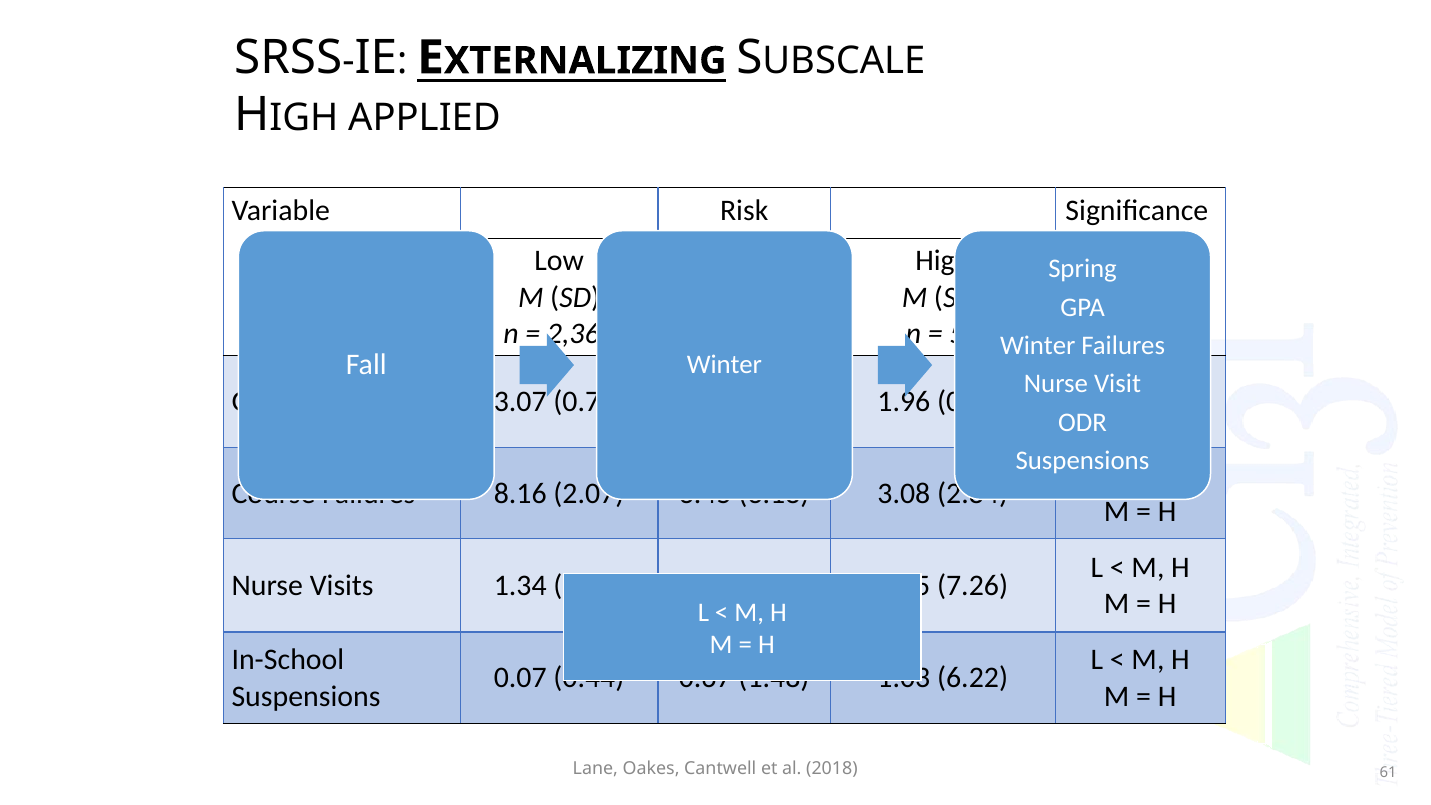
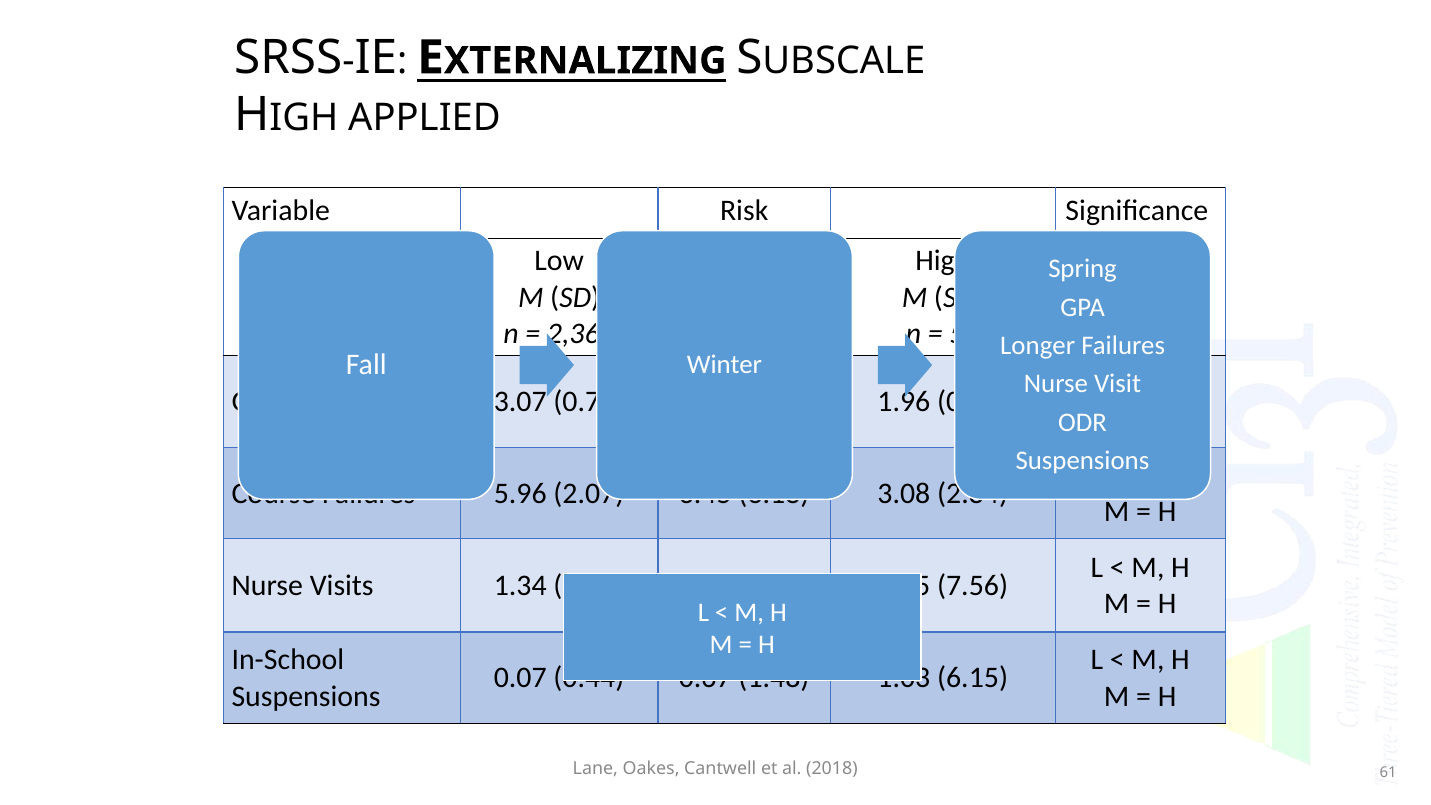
Winter: Winter -> Longer (1038, 346)
8.16: 8.16 -> 5.96 (520, 493)
7.26: 7.26 -> 7.56 (973, 586)
6.22: 6.22 -> 6.15 (973, 678)
